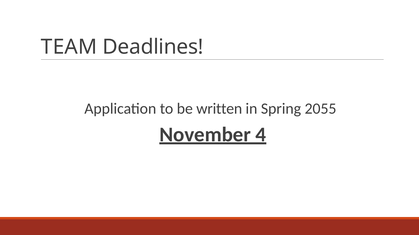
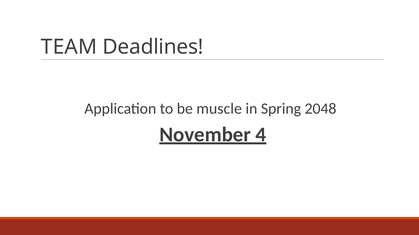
written: written -> muscle (219, 109)
2055: 2055 -> 2048 (321, 109)
